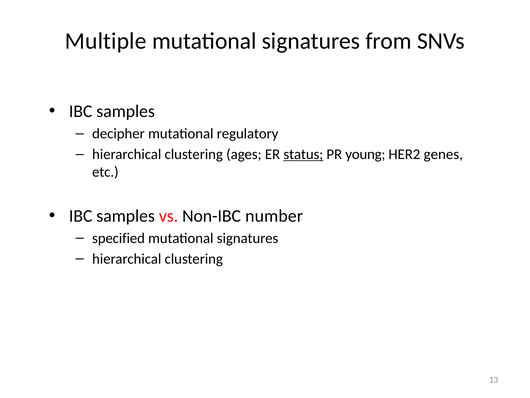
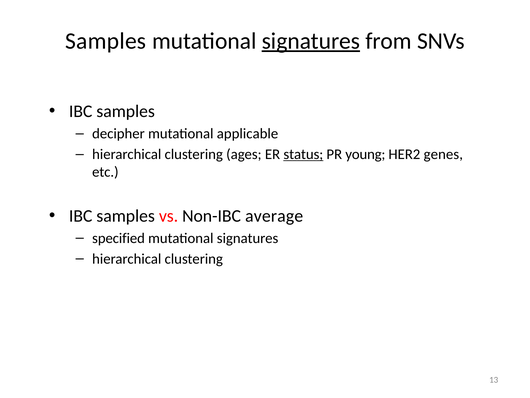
Multiple: Multiple -> Samples (106, 41)
signatures underline: none -> present (311, 41)
regulatory: regulatory -> applicable (248, 134)
number: number -> average (274, 216)
